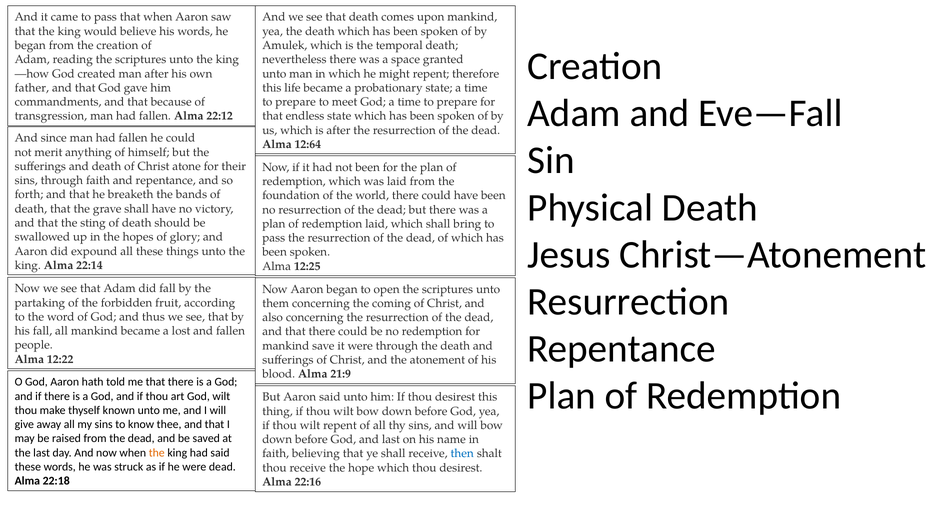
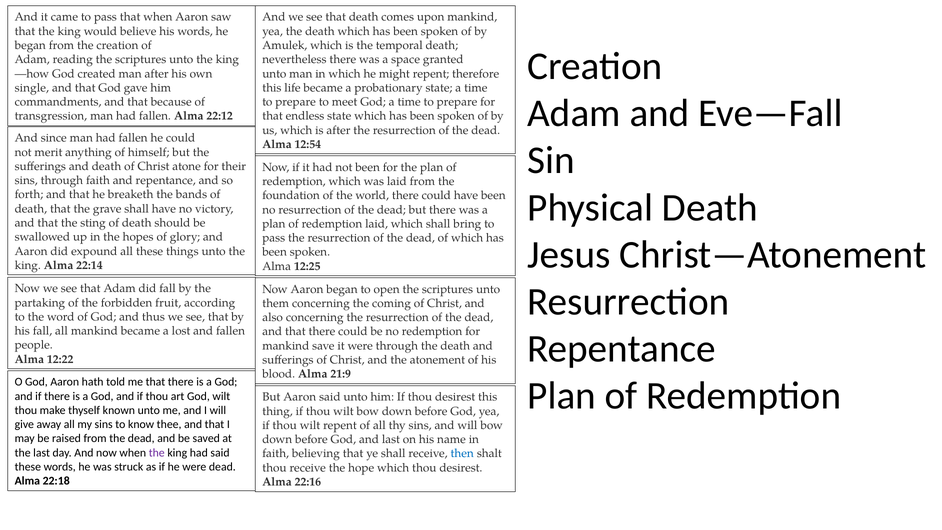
father: father -> single (32, 88)
12:64: 12:64 -> 12:54 (308, 144)
the colour: orange -> purple (157, 453)
